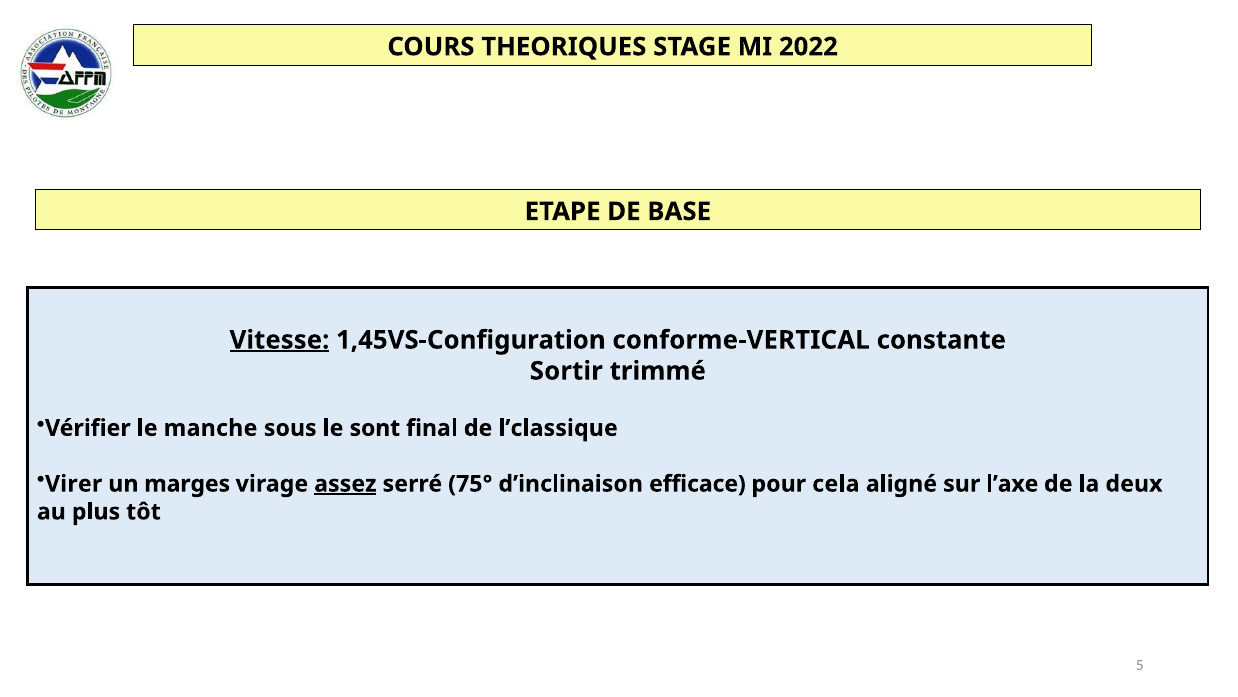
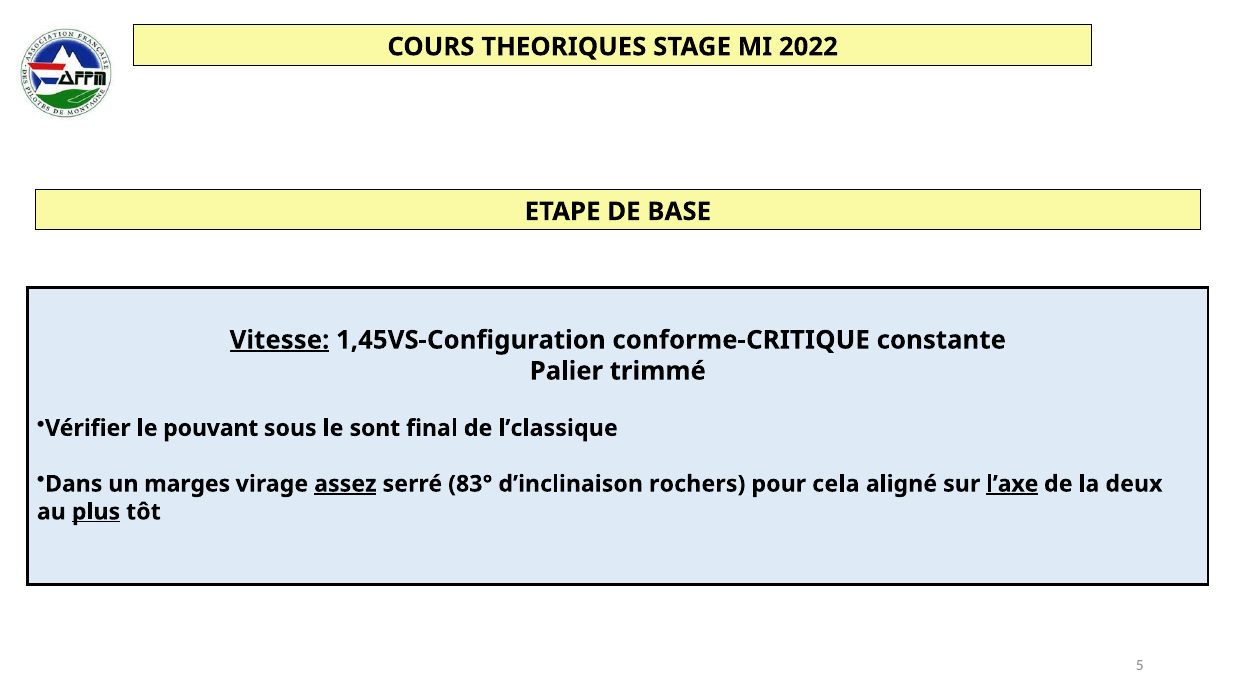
conforme-VERTICAL: conforme-VERTICAL -> conforme-CRITIQUE (741, 340)
Sortir: Sortir -> Palier (566, 371)
manche: manche -> pouvant (211, 428)
Virer: Virer -> Dans (74, 483)
75°: 75° -> 83° (470, 483)
efficace: efficace -> rochers (697, 483)
l’axe underline: none -> present (1012, 483)
plus underline: none -> present (96, 511)
